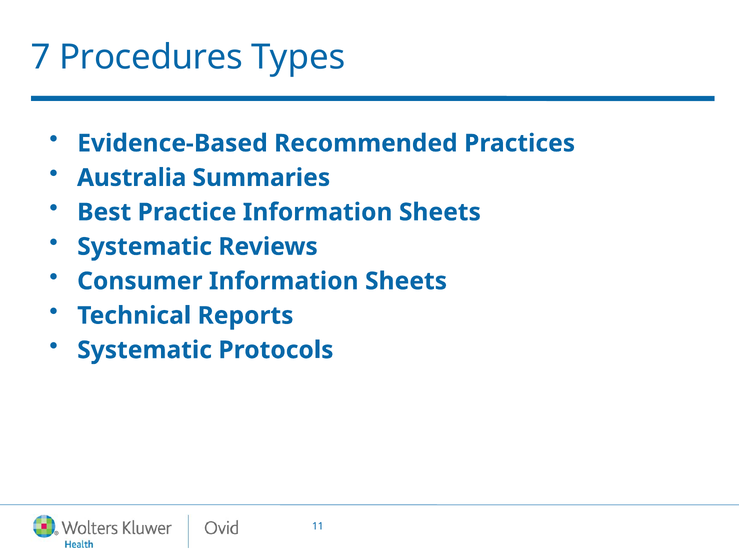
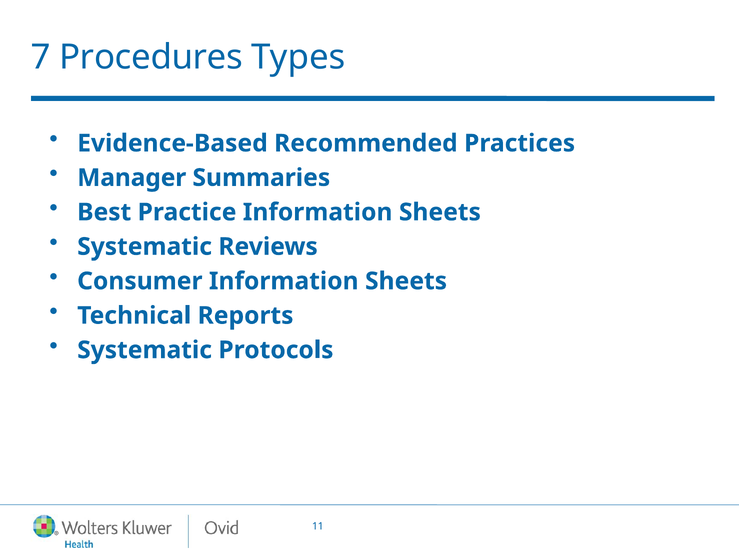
Australia: Australia -> Manager (132, 178)
